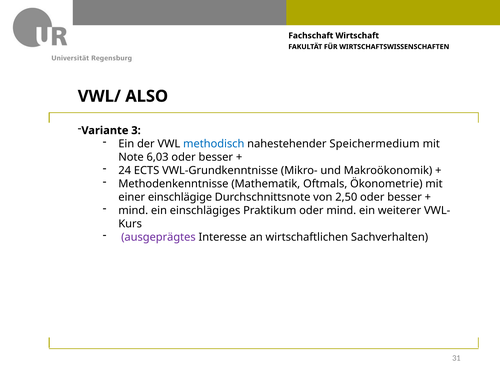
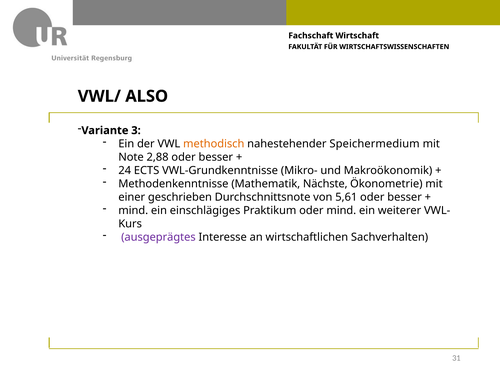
methodisch colour: blue -> orange (214, 144)
6,03: 6,03 -> 2,88 (158, 157)
Oftmals: Oftmals -> Nächste (325, 184)
einschlägige: einschlägige -> geschrieben (180, 197)
2,50: 2,50 -> 5,61 (346, 197)
